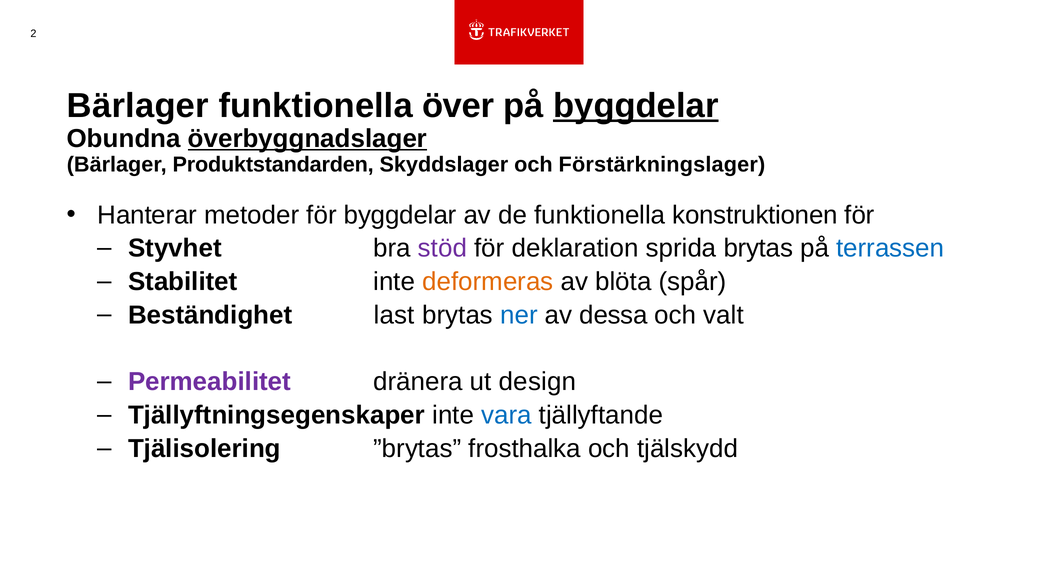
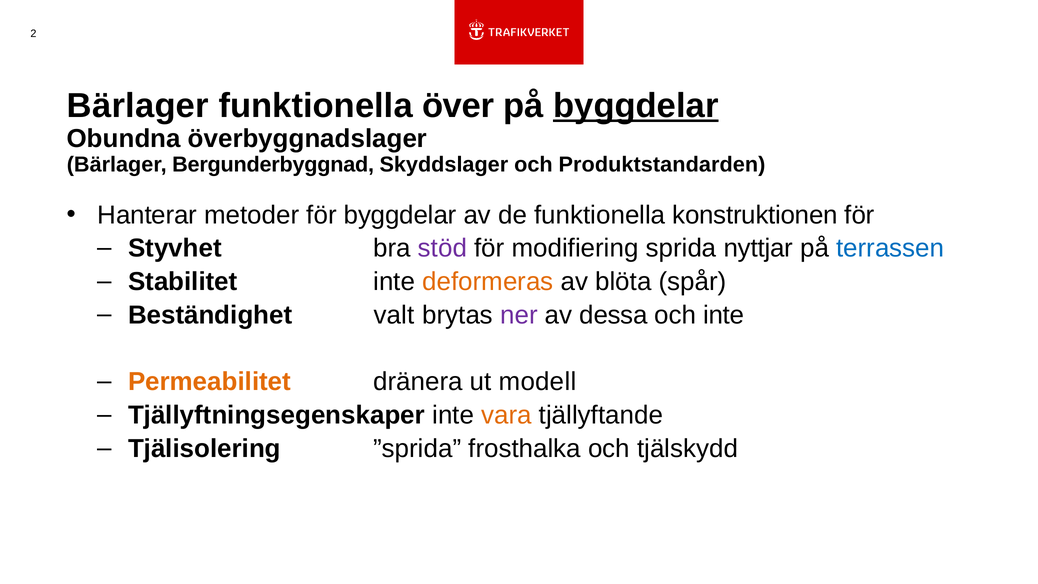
överbyggnadslager underline: present -> none (307, 139)
Produktstandarden: Produktstandarden -> Bergunderbyggnad (273, 164)
Förstärkningslager: Förstärkningslager -> Produktstandarden (662, 164)
deklaration: deklaration -> modifiering (575, 248)
sprida brytas: brytas -> nyttjar (758, 248)
last: last -> valt (394, 315)
ner colour: blue -> purple (519, 315)
och valt: valt -> inte (724, 315)
Permeabilitet colour: purple -> orange (210, 382)
design: design -> modell (538, 382)
vara colour: blue -> orange (507, 415)
”brytas: ”brytas -> ”sprida (417, 449)
